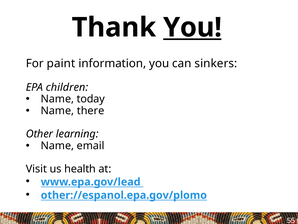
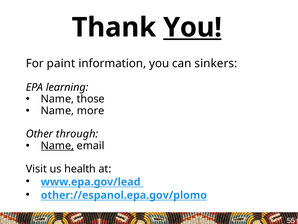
children: children -> learning (67, 87)
today: today -> those (91, 99)
there: there -> more (91, 110)
learning: learning -> through (77, 134)
Name underline: none -> present (57, 145)
